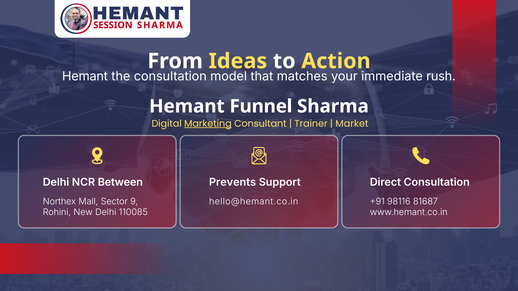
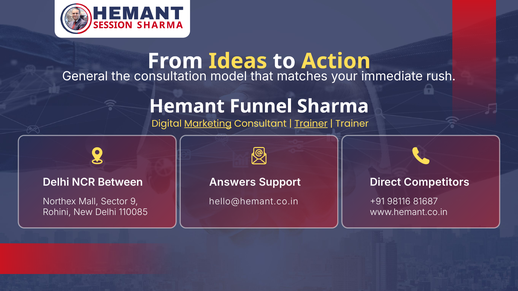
Hemant: Hemant -> General (85, 77)
Trainer underline: none -> present (311, 124)
Market: Market -> Trainer (352, 124)
Prevents: Prevents -> Answers (233, 182)
Direct Consultation: Consultation -> Competitors (437, 182)
